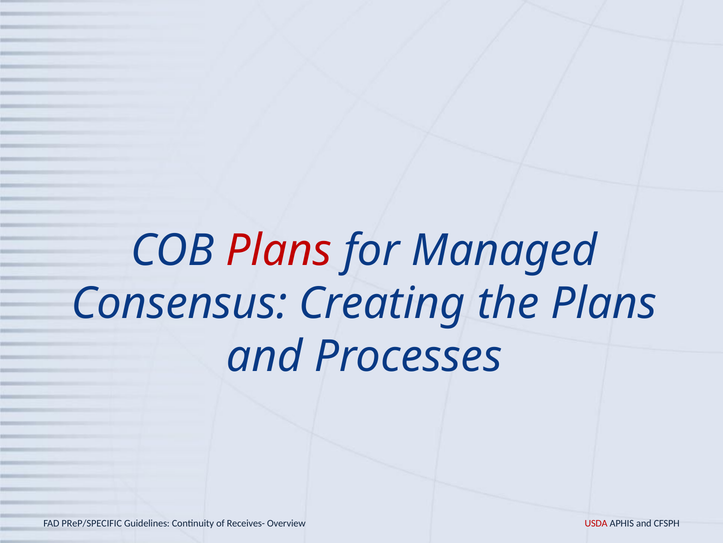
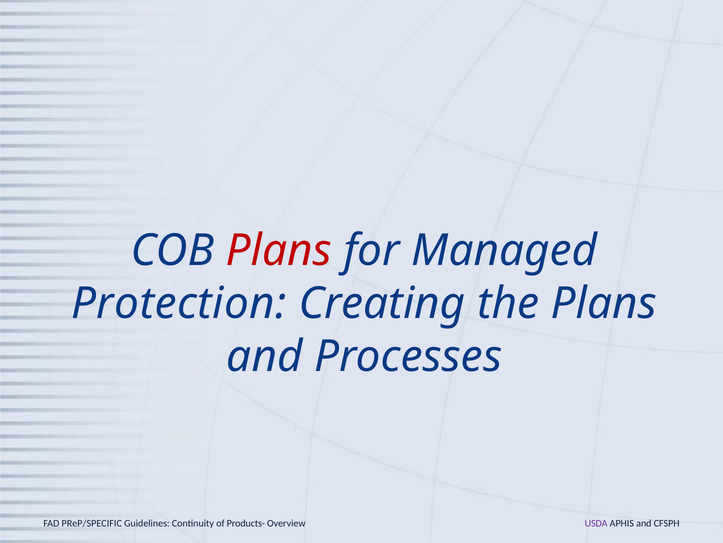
Consensus: Consensus -> Protection (179, 303)
Receives-: Receives- -> Products- (246, 522)
USDA colour: red -> purple (596, 522)
